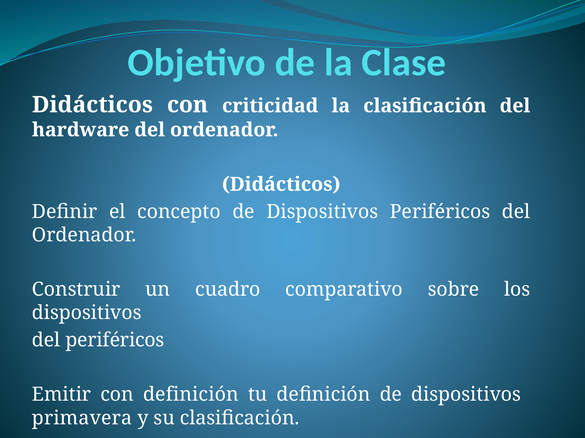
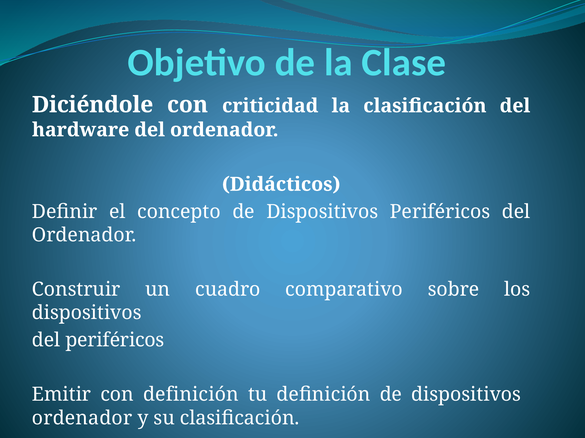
Didácticos: Didácticos -> Diciéndole (93, 105)
primavera: primavera -> ordenador (82, 419)
